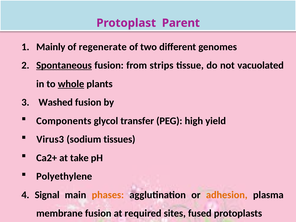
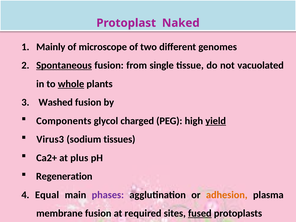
Parent: Parent -> Naked (181, 23)
regenerate: regenerate -> microscope (103, 47)
strips: strips -> single (162, 65)
transfer: transfer -> charged (137, 121)
yield underline: none -> present (216, 121)
take: take -> plus (79, 158)
Polyethylene: Polyethylene -> Regeneration (64, 176)
Signal: Signal -> Equal (47, 195)
phases colour: orange -> purple (108, 195)
fused underline: none -> present (200, 213)
